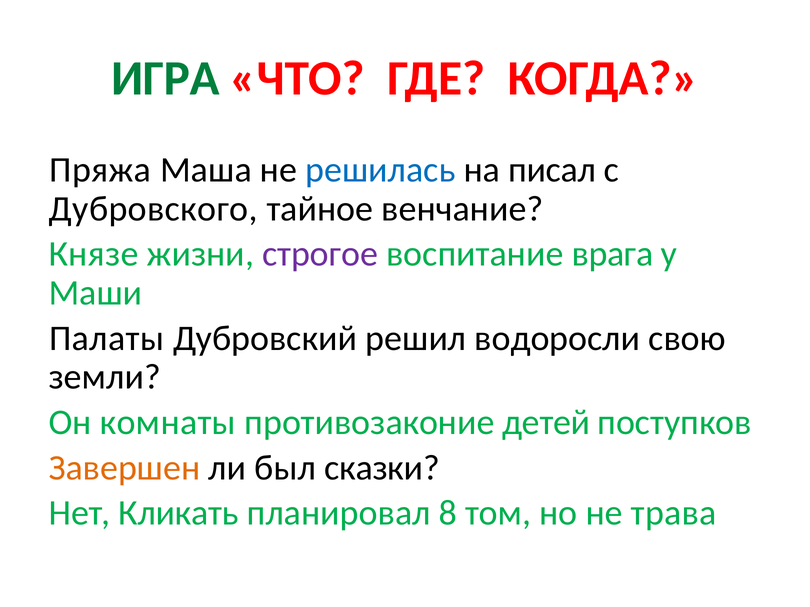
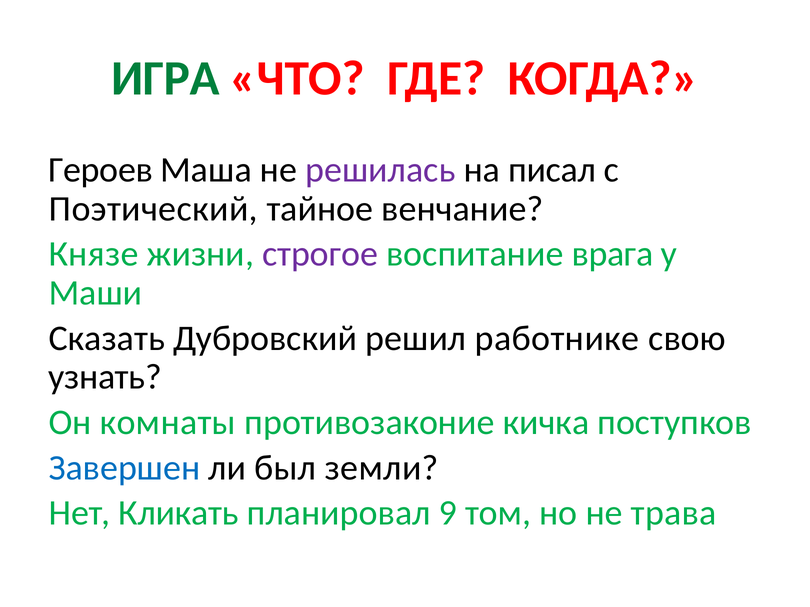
Пряжа: Пряжа -> Героев (101, 170)
решилась colour: blue -> purple (380, 170)
Дубровского: Дубровского -> Поэтический (153, 209)
Палаты: Палаты -> Сказать (107, 338)
водоросли: водоросли -> работнике (557, 338)
земли: земли -> узнать (105, 377)
детей: детей -> кичка (546, 423)
Завершен colour: orange -> blue (124, 468)
сказки: сказки -> земли (382, 468)
8: 8 -> 9 (448, 514)
